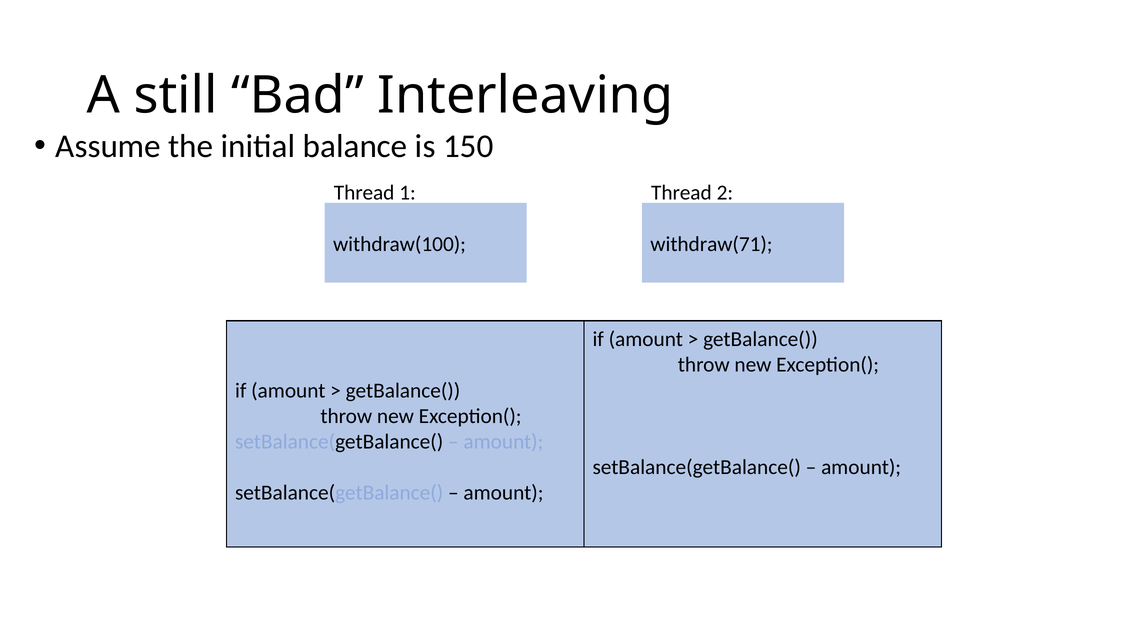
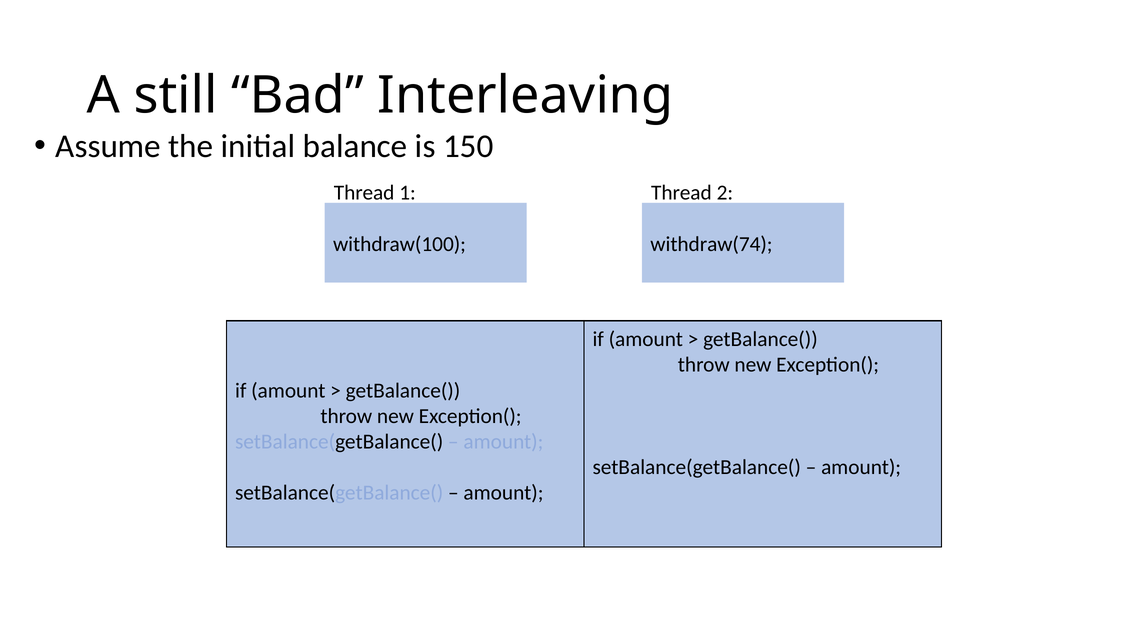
withdraw(71: withdraw(71 -> withdraw(74 (711, 244)
